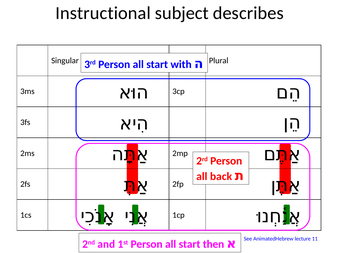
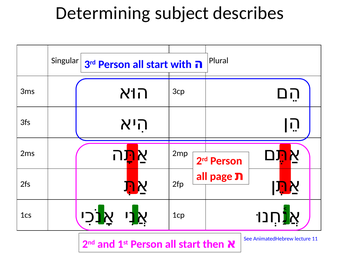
Instructional: Instructional -> Determining (103, 13)
back: back -> page (221, 177)
